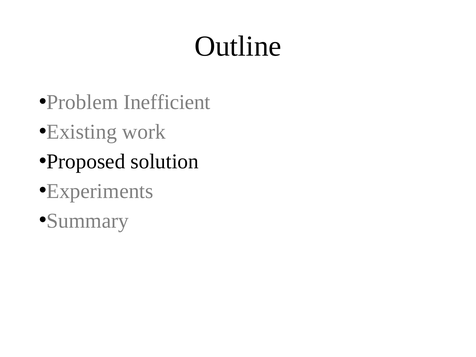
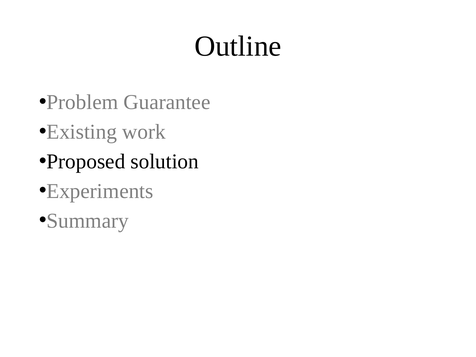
Inefficient: Inefficient -> Guarantee (167, 102)
